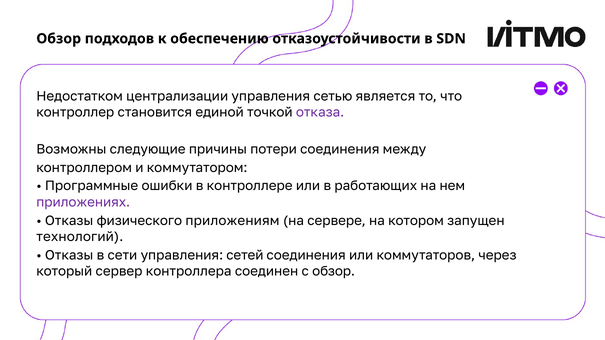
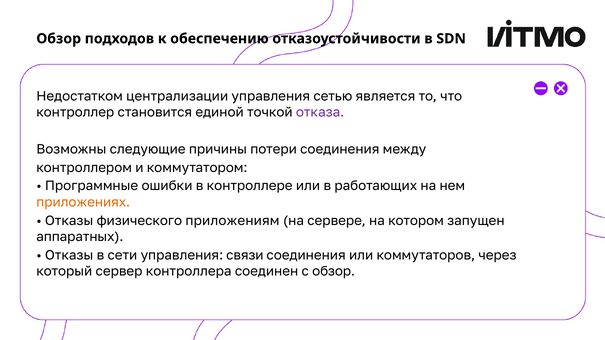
приложениях colour: purple -> orange (83, 202)
технологий: технологий -> аппаратных (80, 237)
сетей: сетей -> связи (245, 255)
